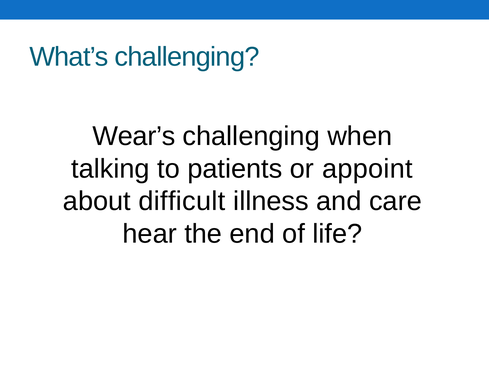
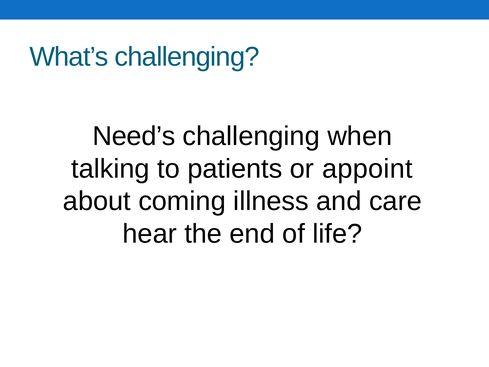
Wear’s: Wear’s -> Need’s (134, 136)
difficult: difficult -> coming (182, 201)
